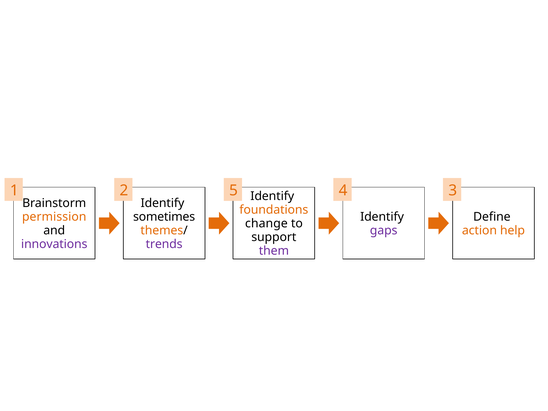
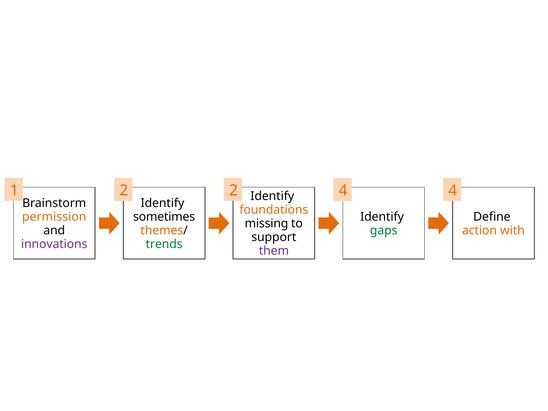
2 5: 5 -> 2 (234, 191)
4 3: 3 -> 4 (453, 191)
change: change -> missing (267, 224)
gaps colour: purple -> green (384, 230)
help: help -> with (512, 230)
trends colour: purple -> green (164, 244)
